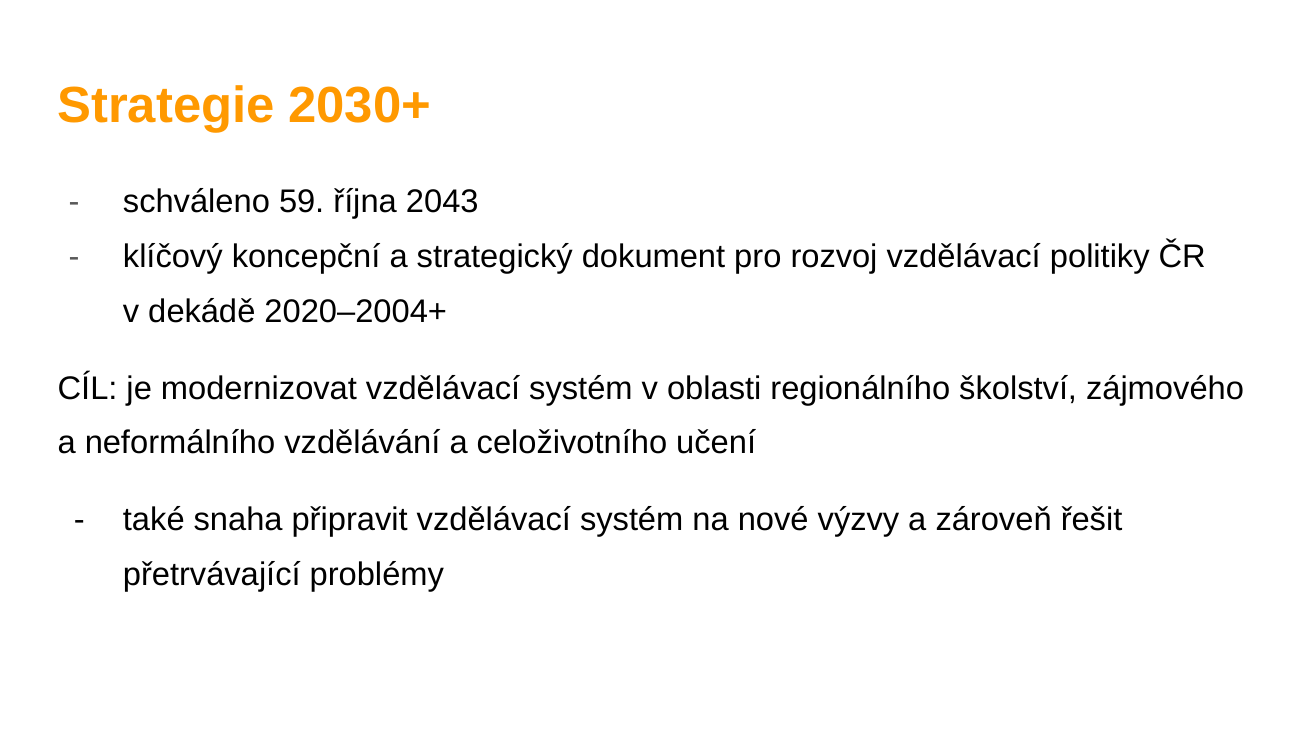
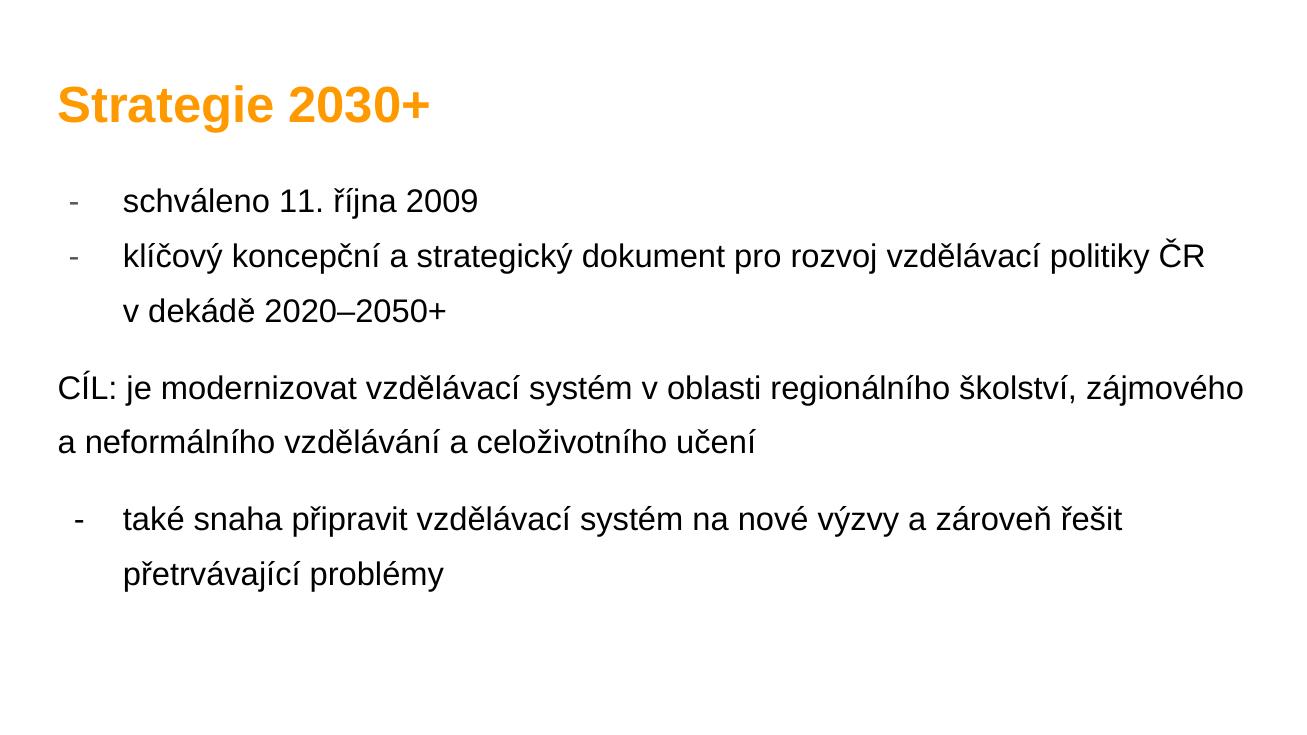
59: 59 -> 11 (302, 202)
2043: 2043 -> 2009 (442, 202)
2020–2004+: 2020–2004+ -> 2020–2050+ (356, 312)
